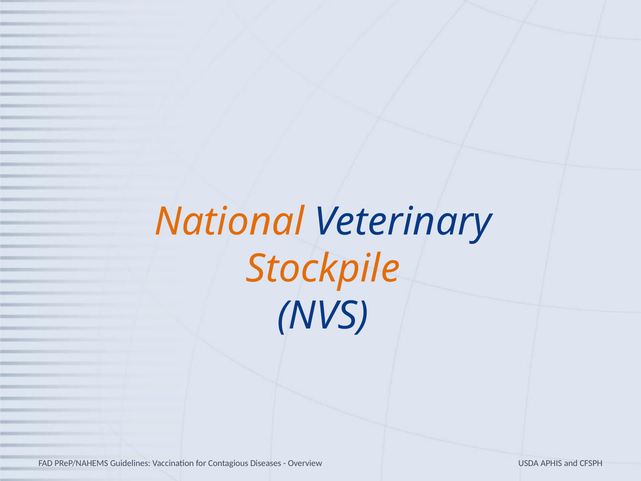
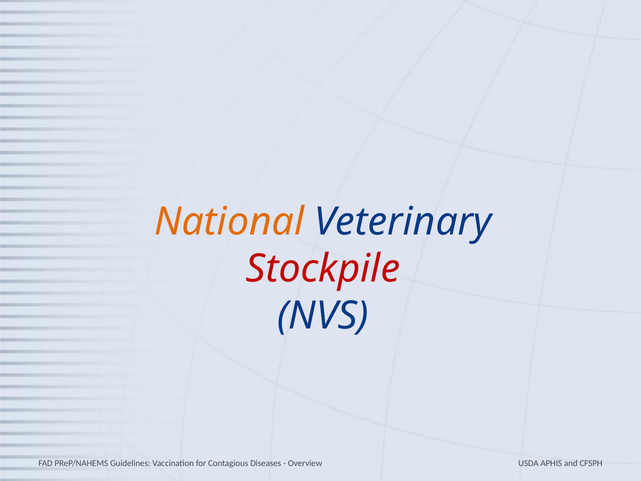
Stockpile colour: orange -> red (323, 269)
